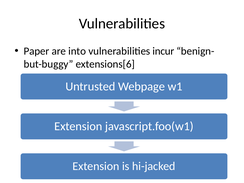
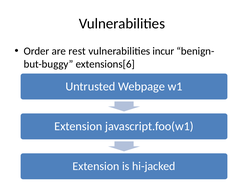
Paper: Paper -> Order (37, 51)
into: into -> rest (77, 51)
